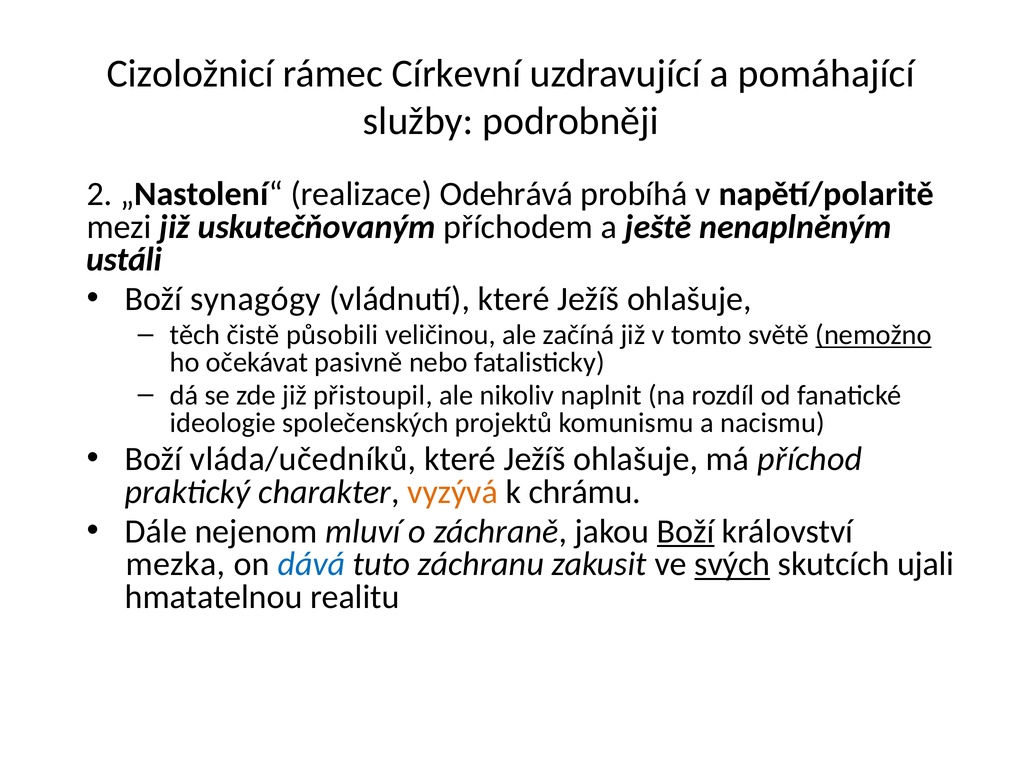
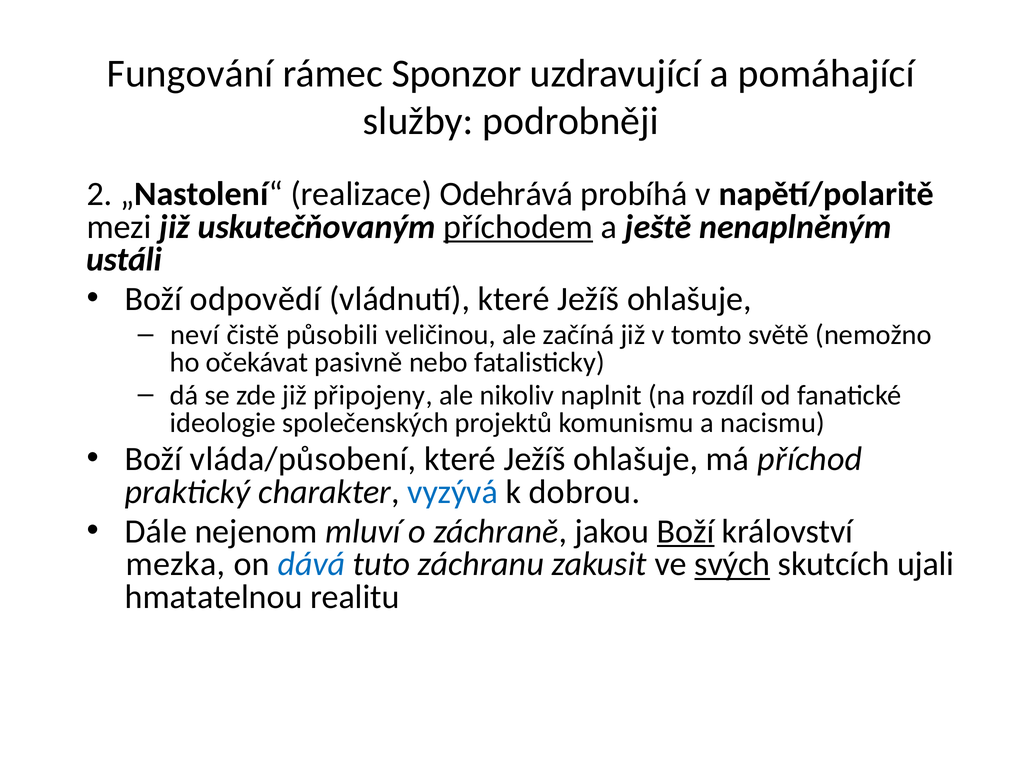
Cizoložnicí: Cizoložnicí -> Fungování (190, 73)
Církevní: Církevní -> Sponzor (457, 73)
příchodem underline: none -> present (518, 227)
synagógy: synagógy -> odpovědí (256, 299)
těch: těch -> neví (195, 335)
nemožno underline: present -> none (874, 335)
přistoupil: přistoupil -> připojeny (373, 395)
vláda/učedníků: vláda/učedníků -> vláda/působení (303, 459)
vyzývá colour: orange -> blue (453, 492)
chrámu: chrámu -> dobrou (584, 492)
